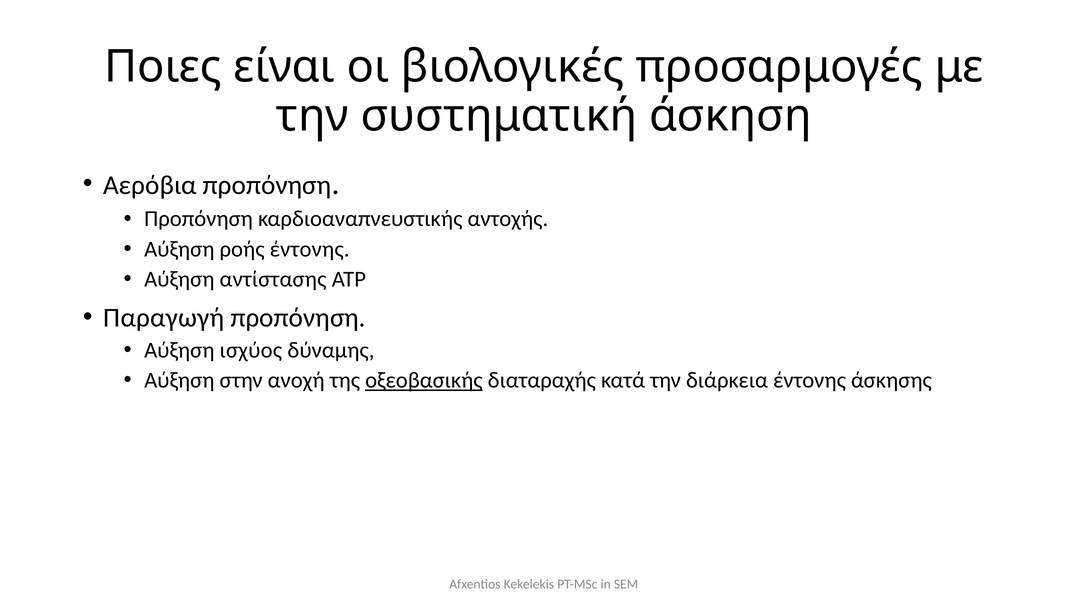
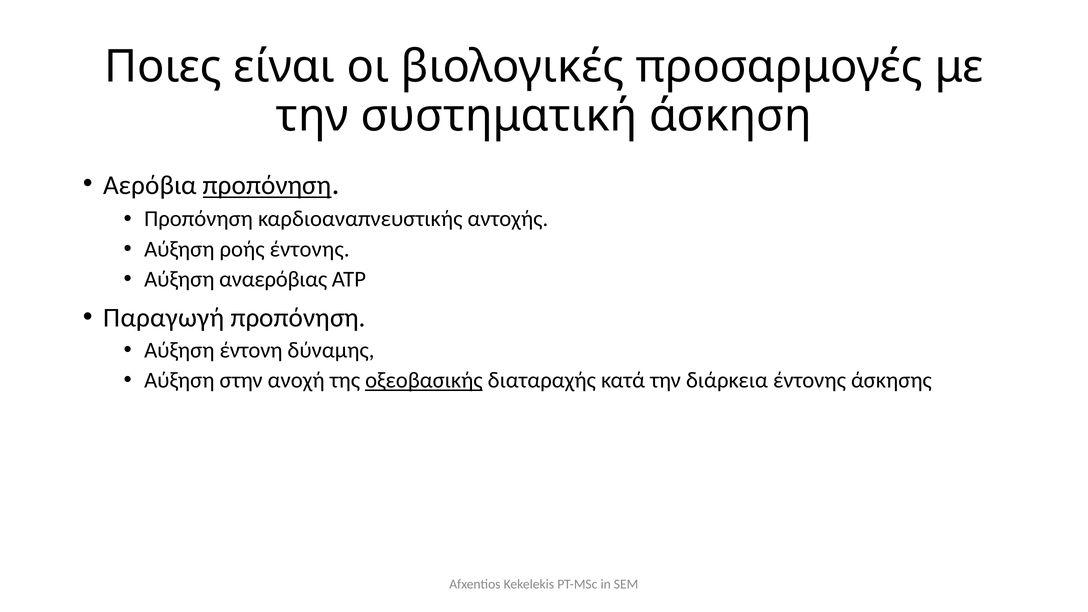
προπόνηση underline: none -> present (267, 185)
αντίστασης: αντίστασης -> αναερόβιας (273, 279)
ισχύος: ισχύος -> έντονη (251, 350)
